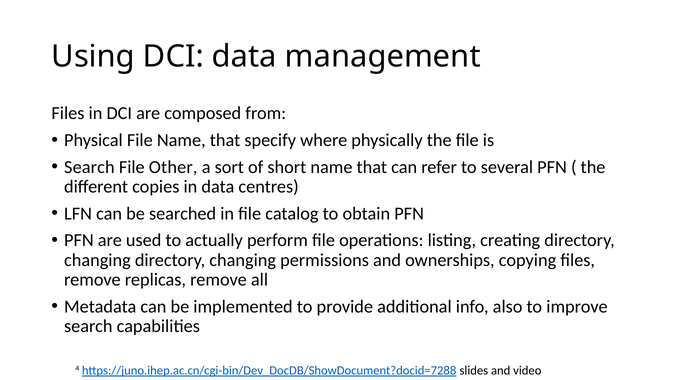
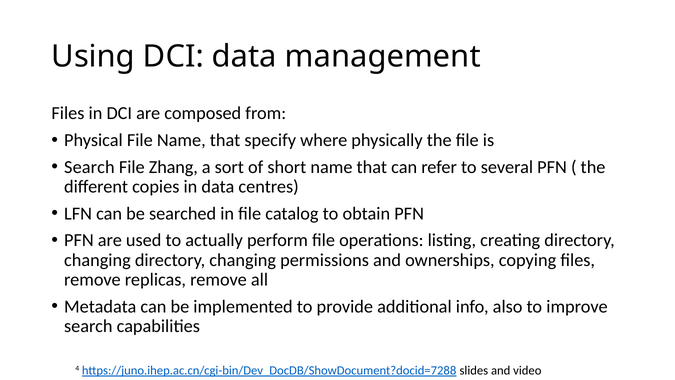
Other: Other -> Zhang (173, 167)
